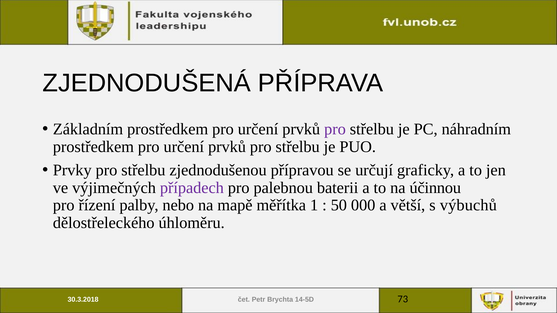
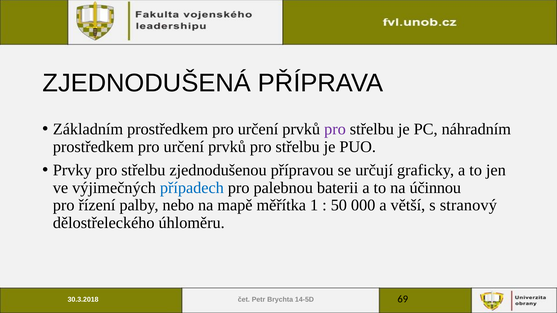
případech colour: purple -> blue (192, 188)
výbuchů: výbuchů -> stranový (468, 205)
73: 73 -> 69 (403, 299)
